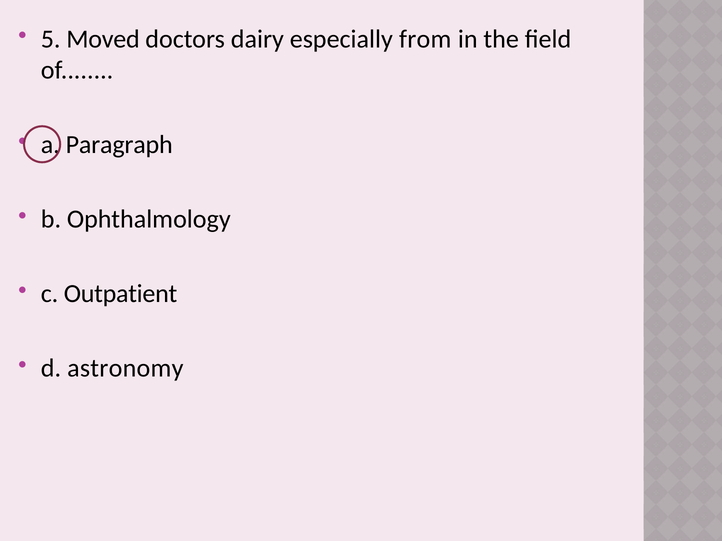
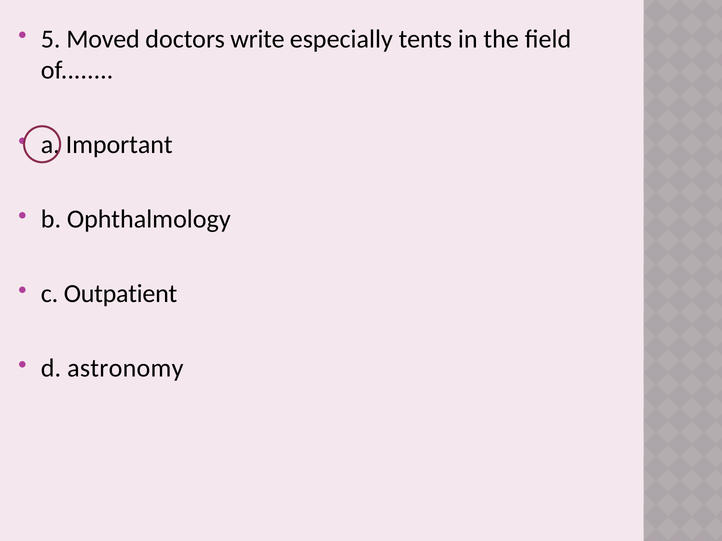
dairy: dairy -> write (257, 39)
from: from -> tents (425, 39)
Paragraph: Paragraph -> Important (119, 145)
